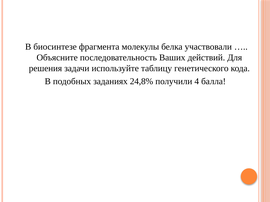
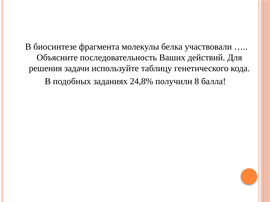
4: 4 -> 8 (197, 82)
